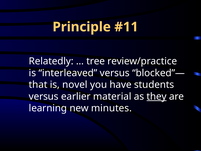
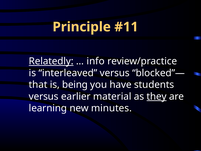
Relatedly underline: none -> present (51, 61)
tree: tree -> info (96, 61)
novel: novel -> being (75, 85)
